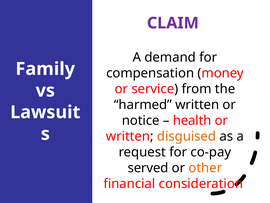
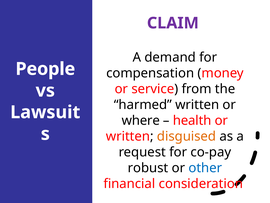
Family: Family -> People (45, 69)
notice: notice -> where (141, 120)
served: served -> robust (148, 168)
other colour: orange -> blue (205, 168)
